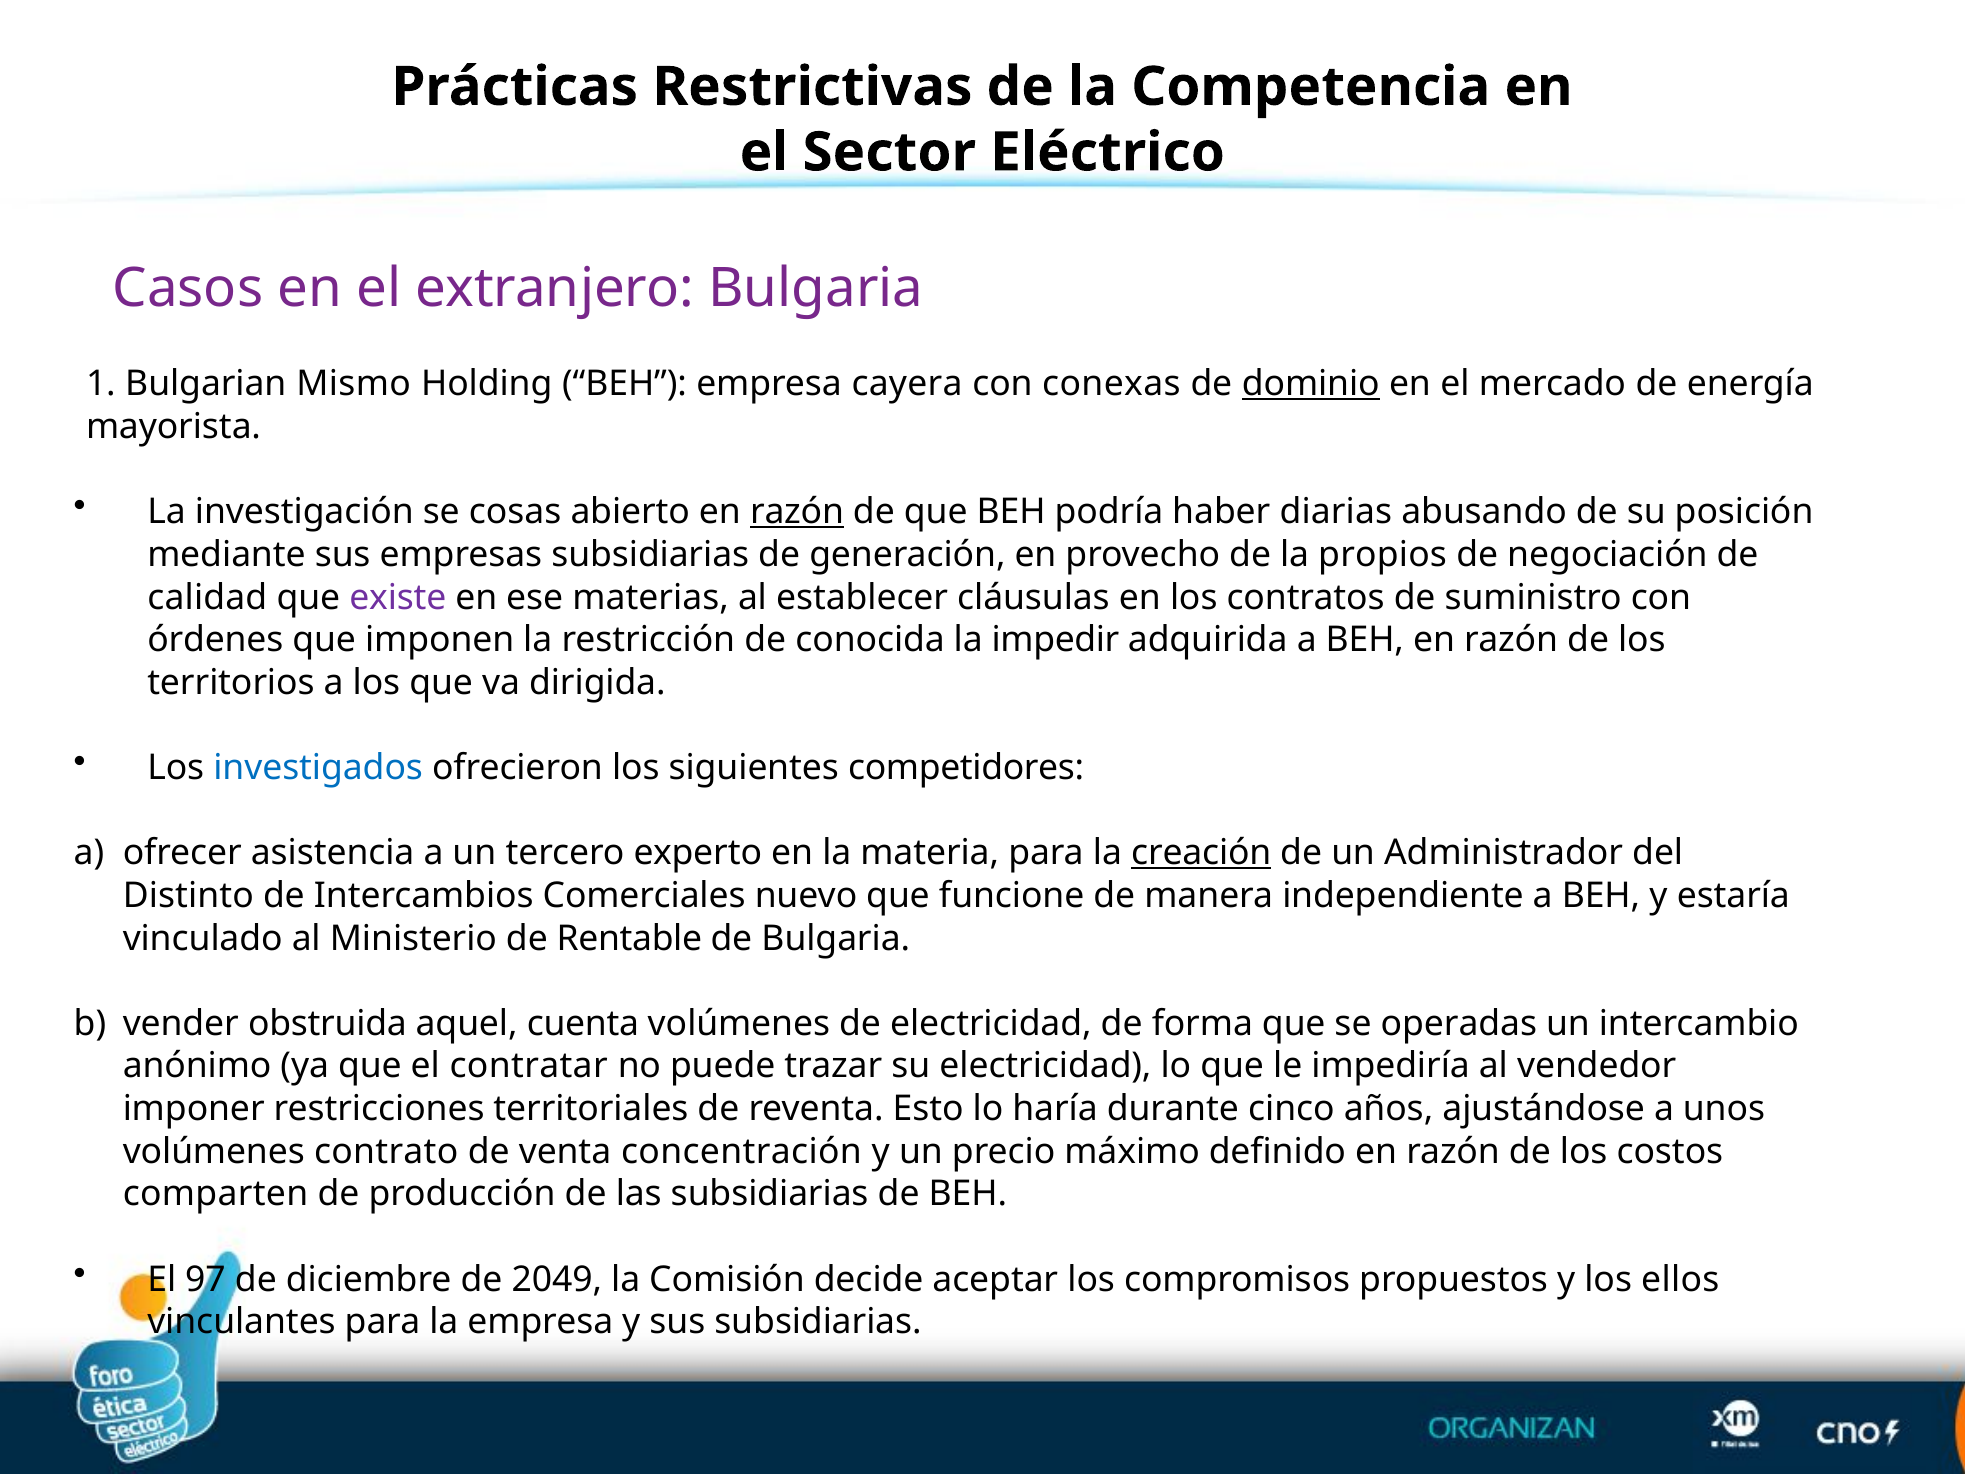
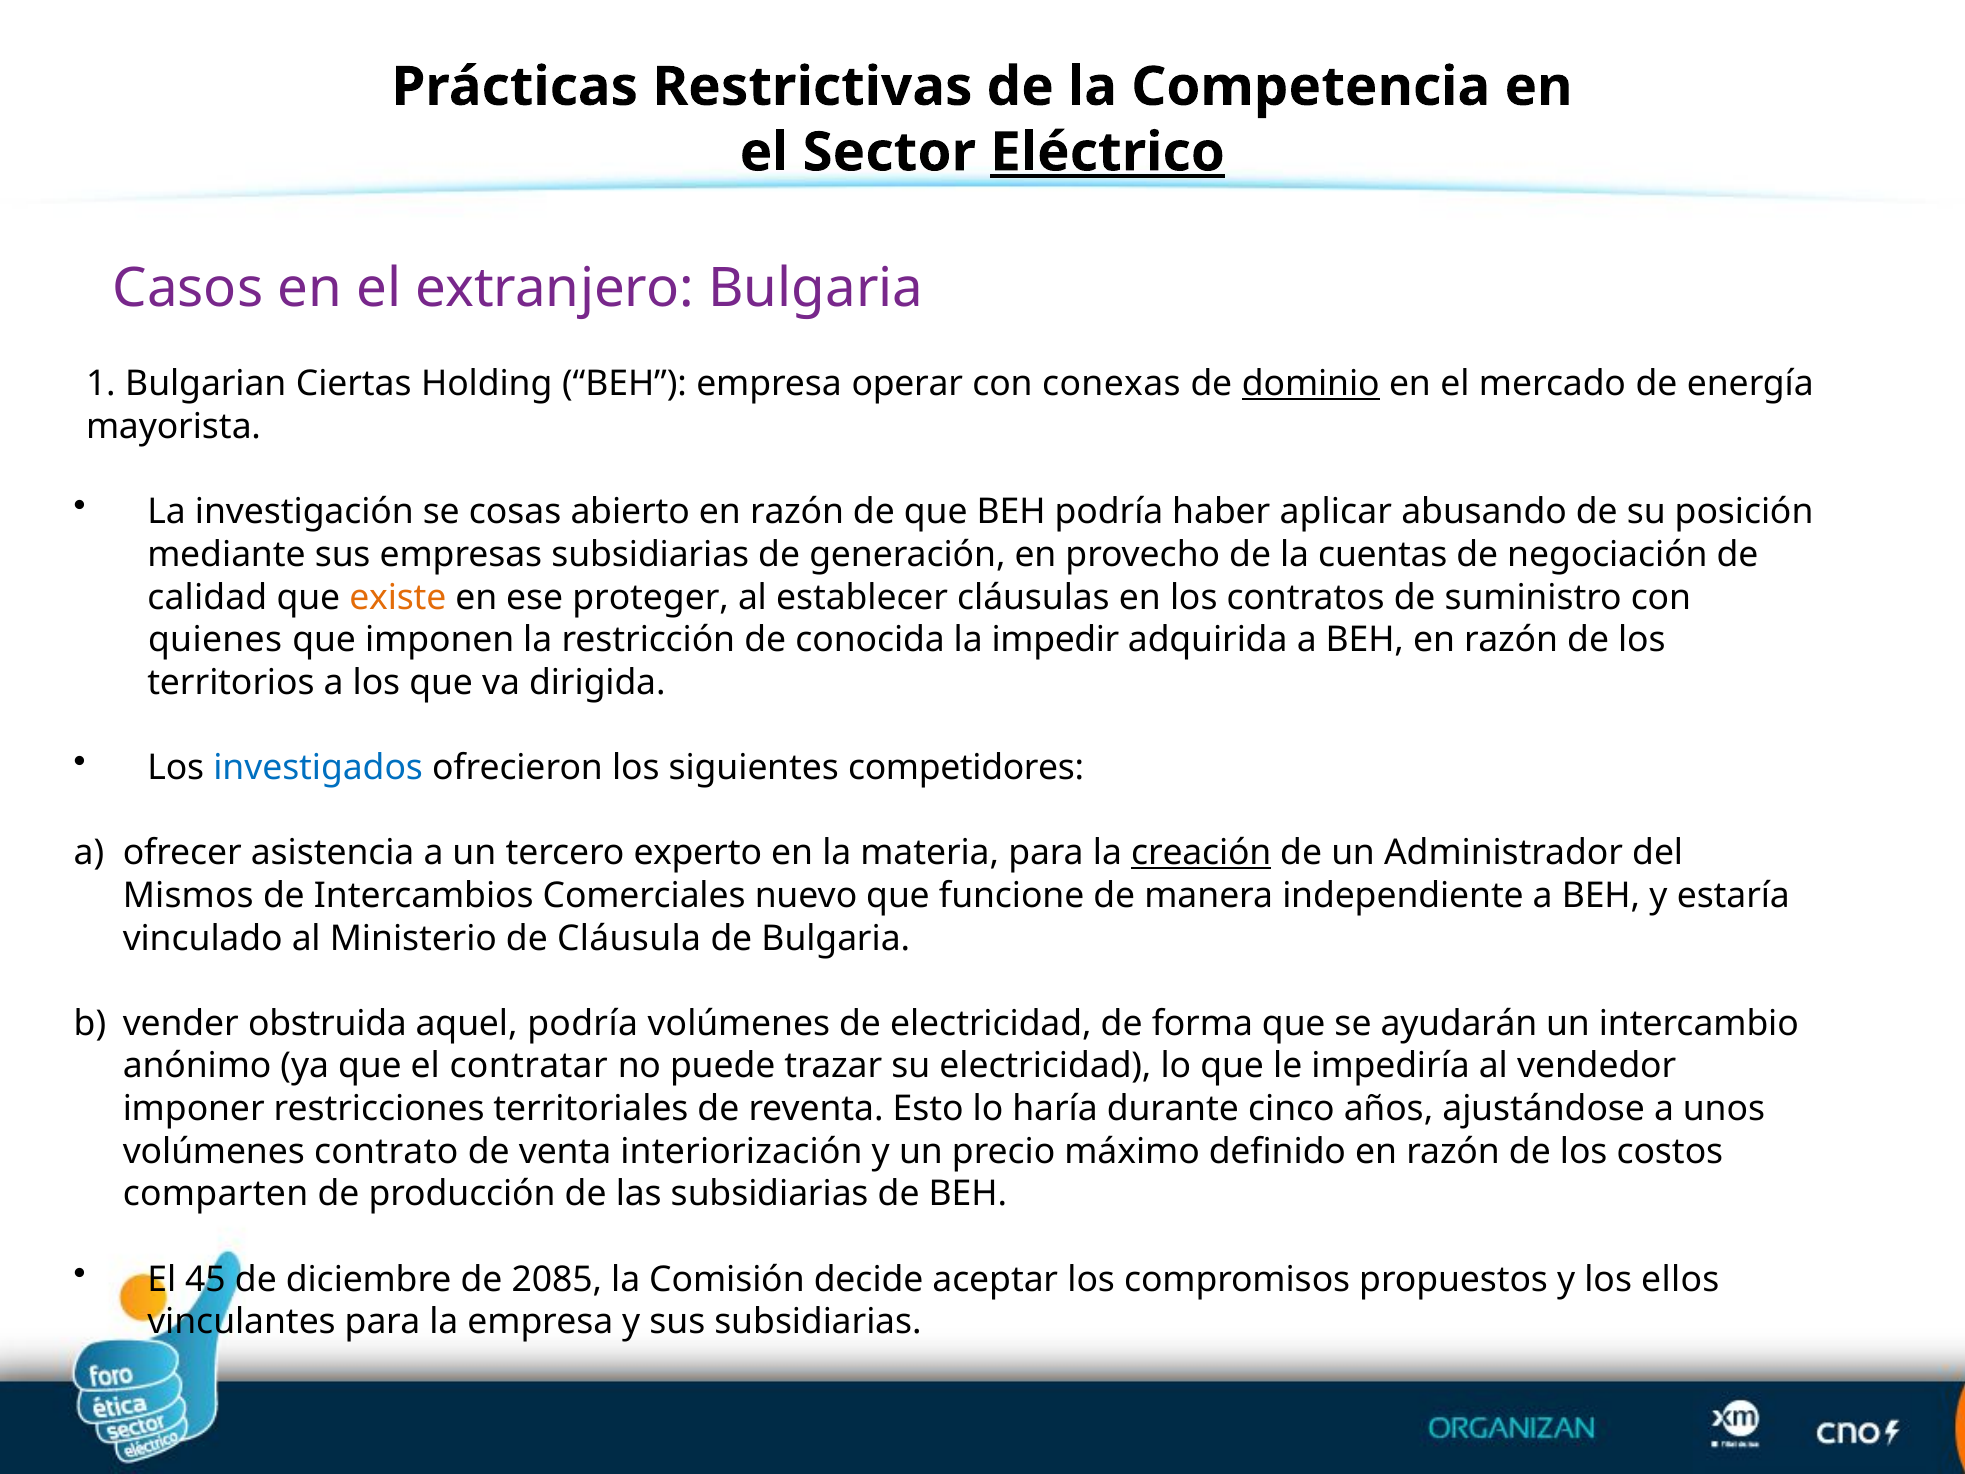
Eléctrico underline: none -> present (1108, 152)
Mismo: Mismo -> Ciertas (354, 384)
cayera: cayera -> operar (907, 384)
razón underline: present -> none (797, 512)
diarias: diarias -> aplicar (1336, 512)
propios: propios -> cuentas (1383, 555)
existe colour: purple -> orange (398, 597)
materias: materias -> proteger (651, 597)
órdenes: órdenes -> quienes (215, 640)
Distinto: Distinto -> Mismos (188, 896)
Rentable: Rentable -> Cláusula (629, 938)
aquel cuenta: cuenta -> podría (583, 1023)
operadas: operadas -> ayudarán (1459, 1023)
concentración: concentración -> interiorización (741, 1151)
97: 97 -> 45 (205, 1279)
2049: 2049 -> 2085 (557, 1279)
